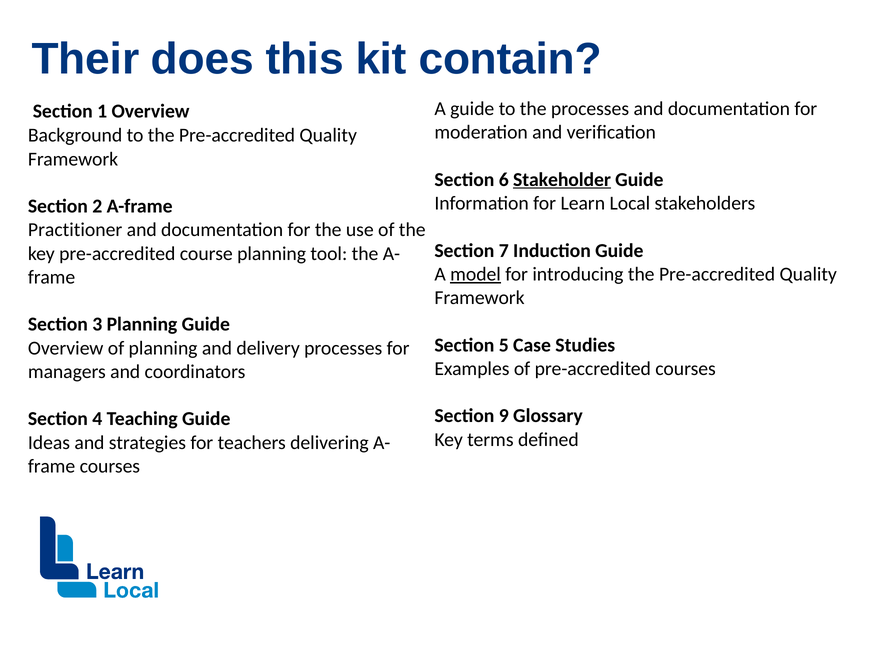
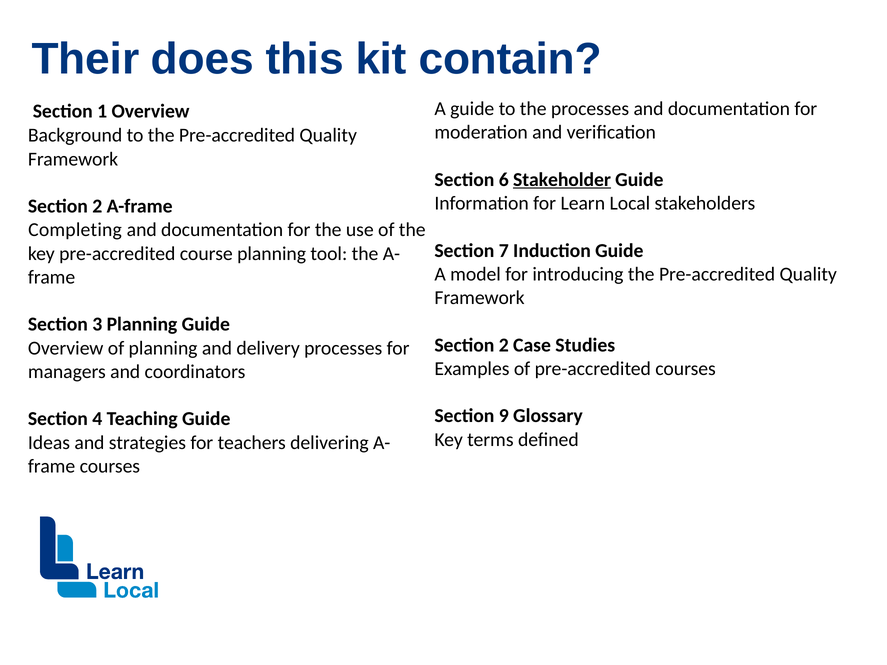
Practitioner: Practitioner -> Completing (75, 230)
model underline: present -> none (476, 274)
5: 5 -> 2 (504, 345)
